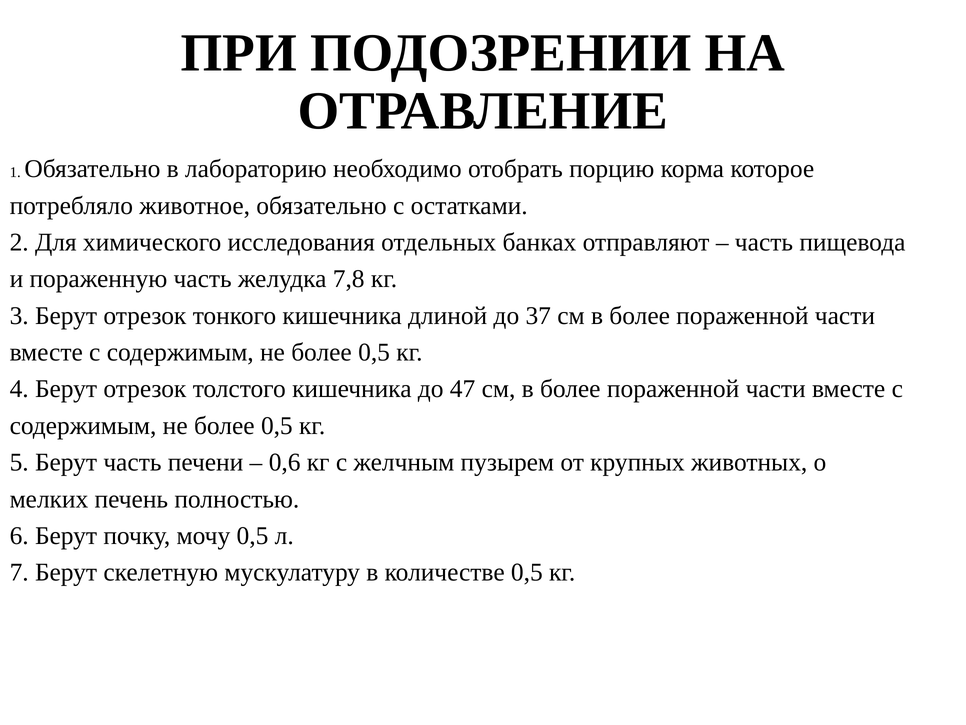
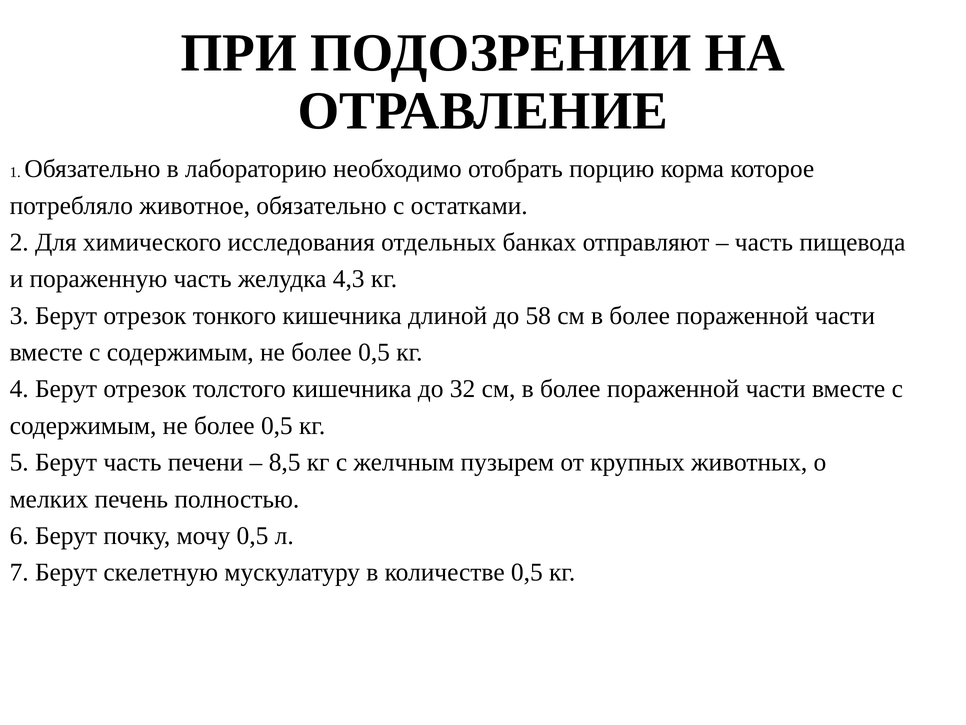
7,8: 7,8 -> 4,3 (349, 279)
37: 37 -> 58 (538, 315)
47: 47 -> 32 (463, 389)
0,6: 0,6 -> 8,5 (285, 462)
